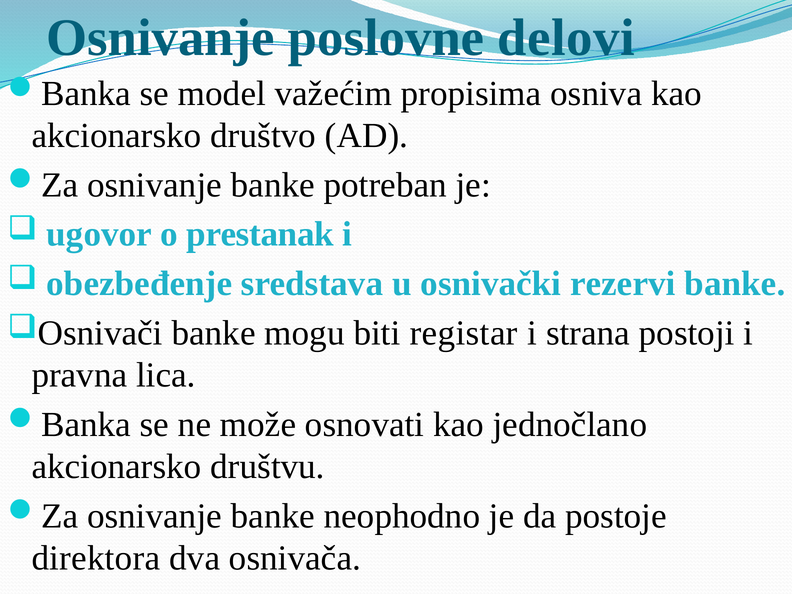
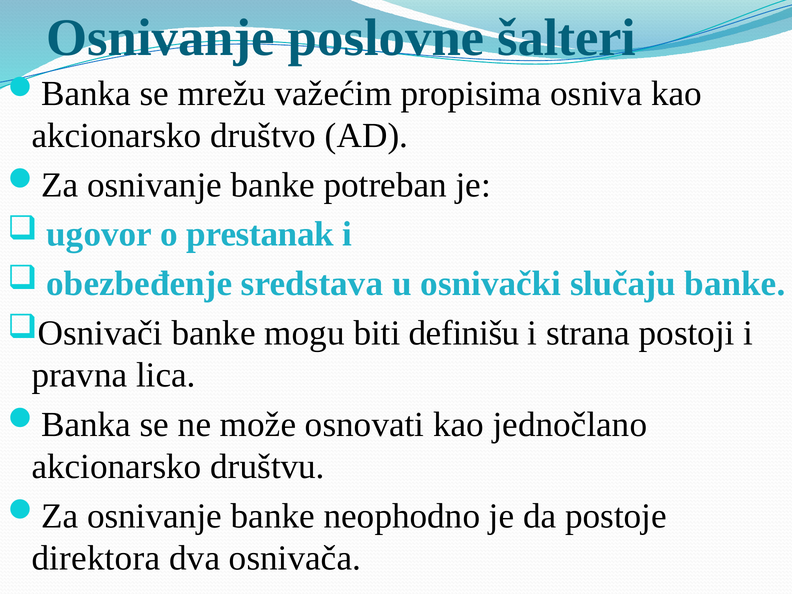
delovi: delovi -> šalteri (567, 38)
model: model -> mrežu (222, 93)
rezervi: rezervi -> slučaju (623, 284)
registar: registar -> definišu (464, 333)
